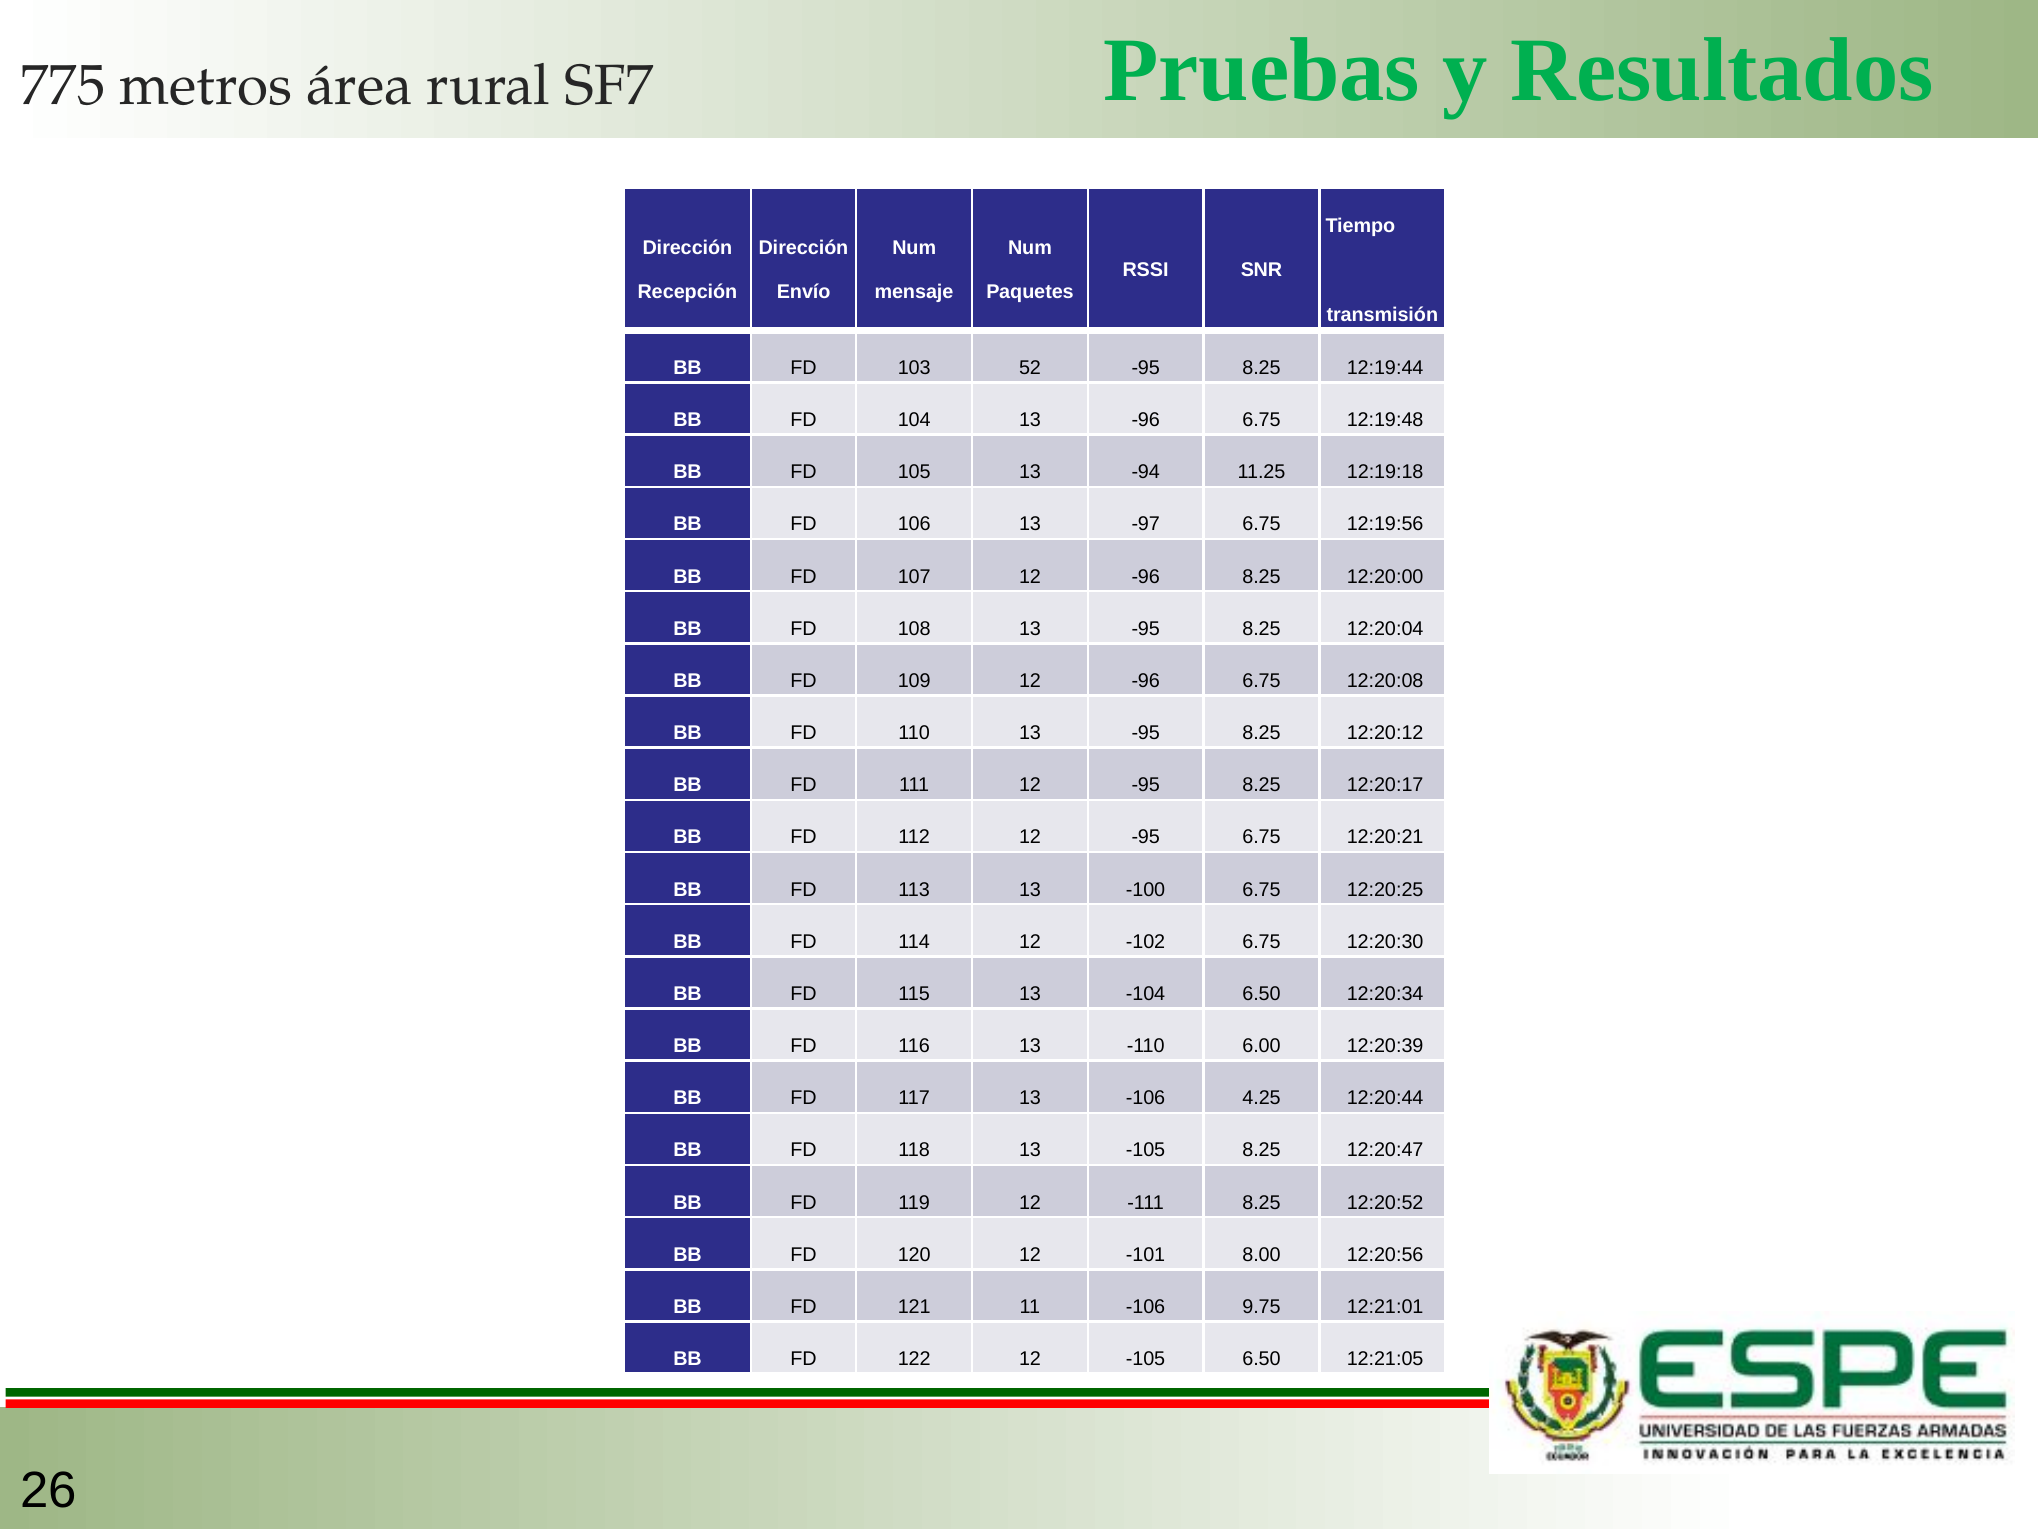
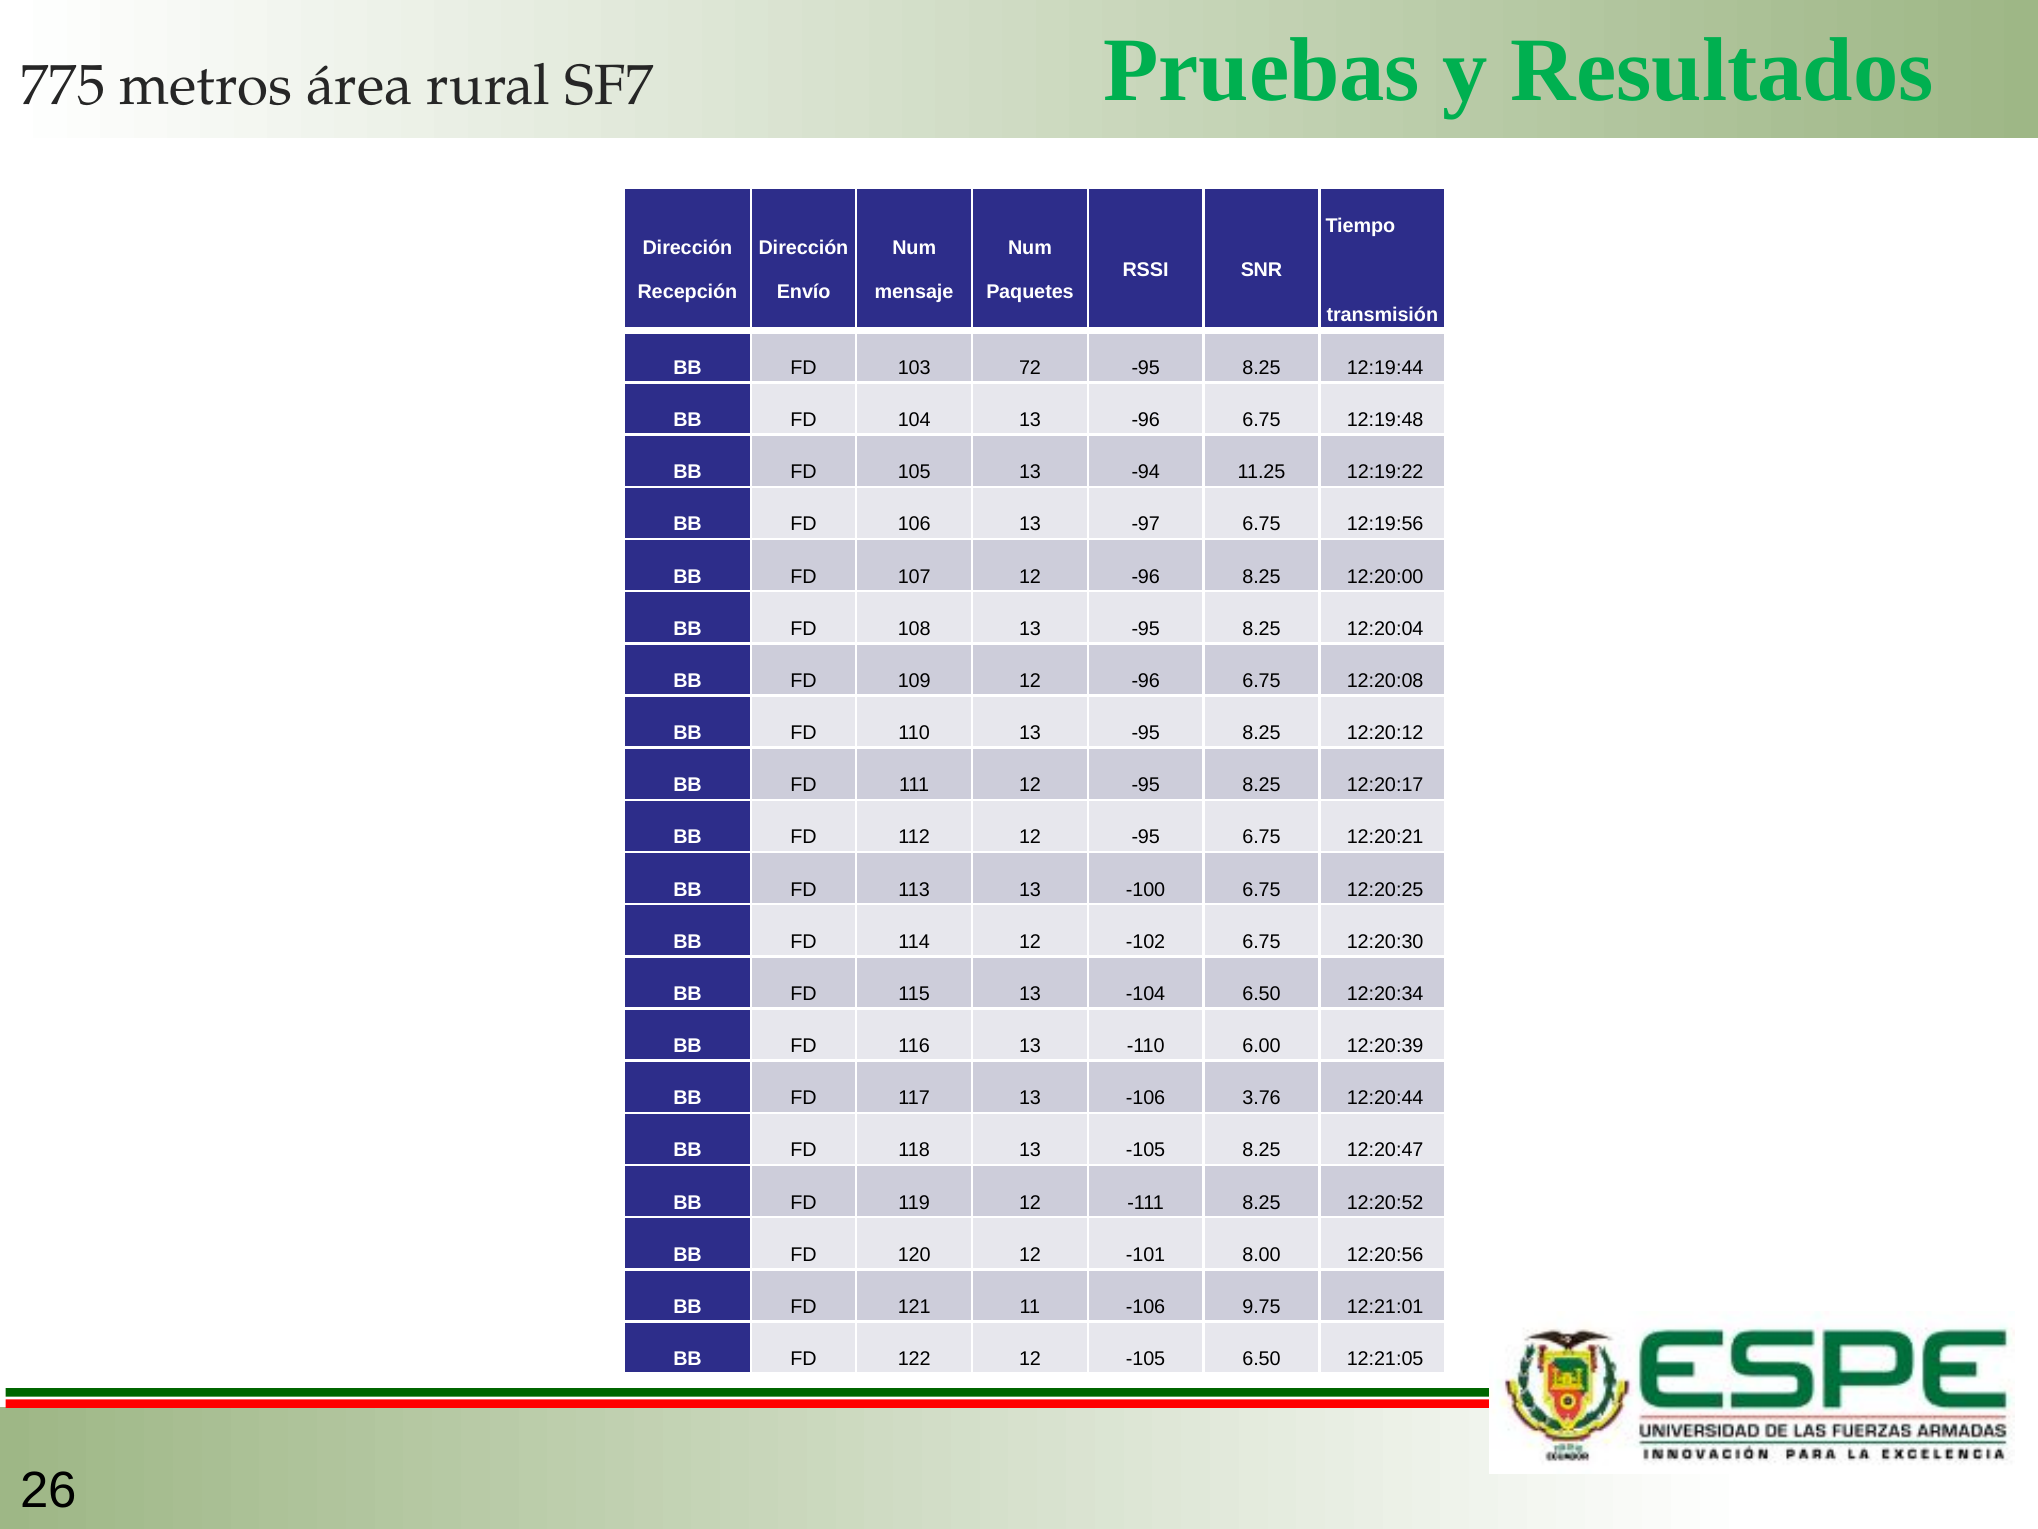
52: 52 -> 72 (1030, 368)
12:19:18: 12:19:18 -> 12:19:22 (1385, 472)
4.25: 4.25 -> 3.76 (1262, 1098)
